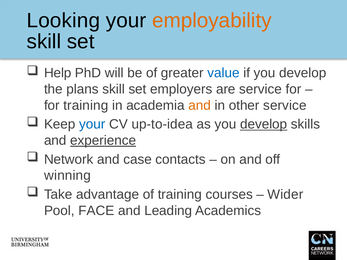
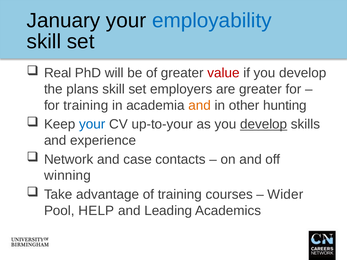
Looking: Looking -> January (63, 20)
employability colour: orange -> blue (212, 20)
Help: Help -> Real (58, 73)
value colour: blue -> red (223, 73)
are service: service -> greater (261, 89)
other service: service -> hunting (285, 105)
up-to-idea: up-to-idea -> up-to-your (162, 124)
experience underline: present -> none (103, 141)
FACE: FACE -> HELP (96, 211)
